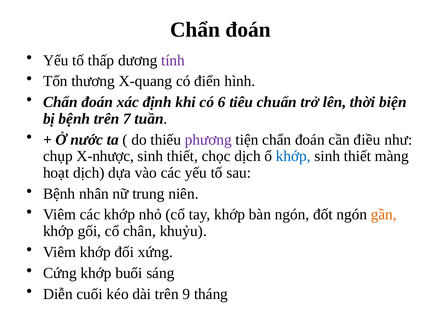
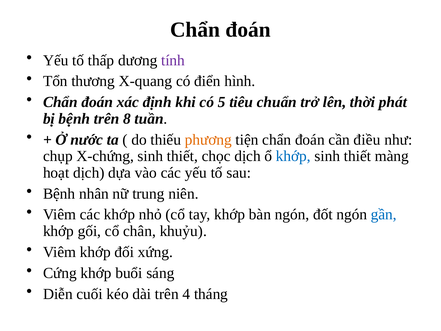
6: 6 -> 5 (222, 102)
biện: biện -> phát (393, 102)
7: 7 -> 8 (127, 119)
phương colour: purple -> orange (208, 140)
X-nhược: X-nhược -> X-chứng (105, 156)
gần colour: orange -> blue (384, 214)
9: 9 -> 4 (186, 294)
